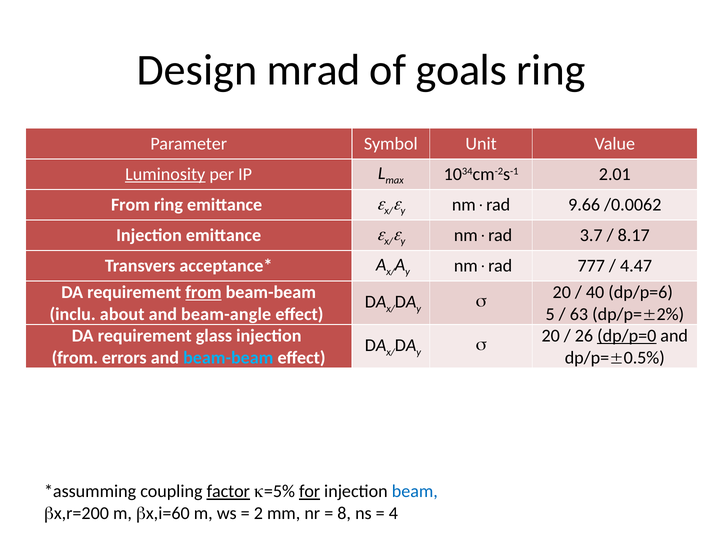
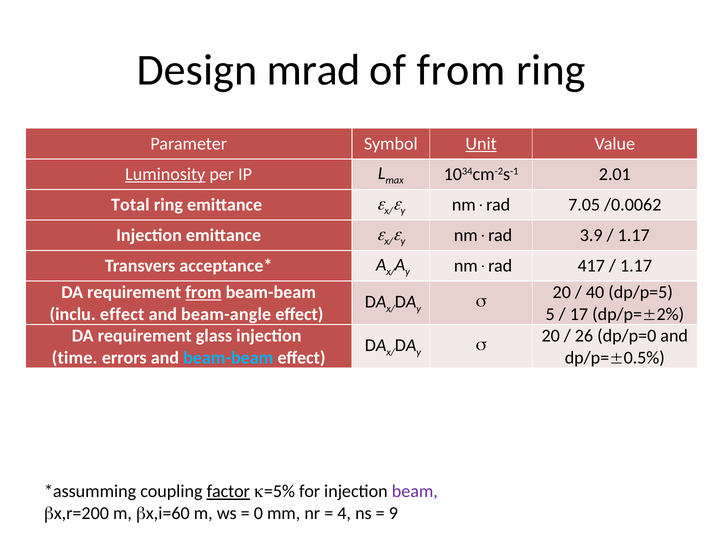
of goals: goals -> from (461, 70)
Unit underline: none -> present (481, 144)
From: From -> Total (130, 205)
9.66: 9.66 -> 7.05 (584, 205)
3.7: 3.7 -> 3.9 (591, 236)
8.17: 8.17 -> 1.17 (634, 236)
777: 777 -> 417 (591, 266)
4.47: 4.47 -> 1.17 (636, 266)
dp/p=6: dp/p=6 -> dp/p=5 (641, 292)
inclu about: about -> effect (122, 314)
63: 63 -> 17 (579, 314)
dp/p=0 underline: present -> none (627, 336)
from: from -> time (75, 358)
for underline: present -> none (310, 492)
beam colour: blue -> purple (415, 492)
2: 2 -> 0 (258, 513)
8: 8 -> 4 (344, 513)
4: 4 -> 9 (393, 513)
